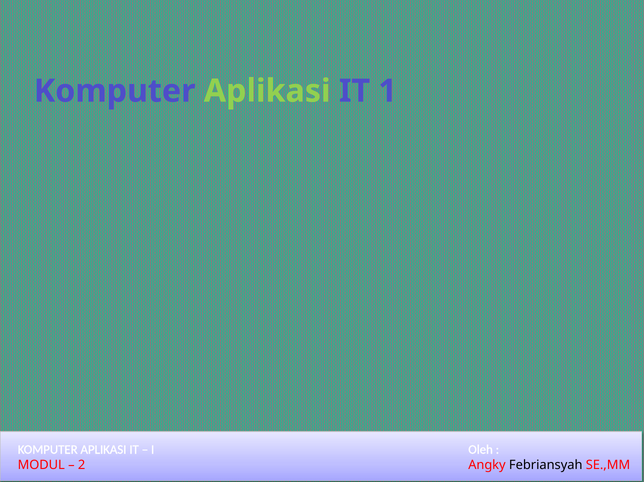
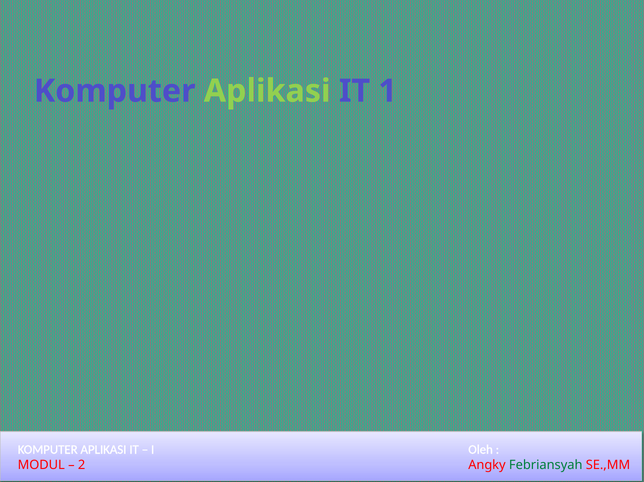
Febriansyah colour: black -> green (546, 464)
